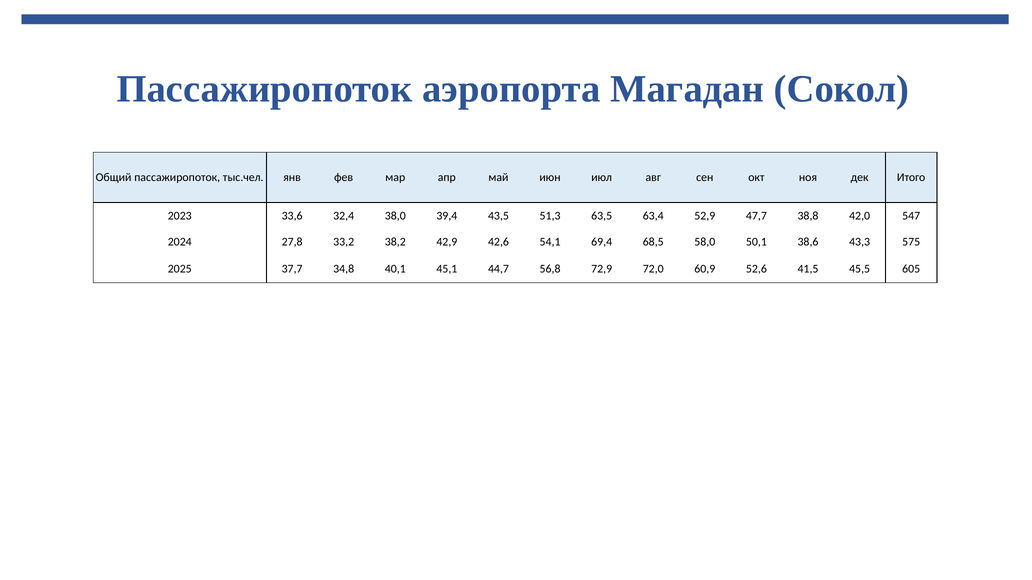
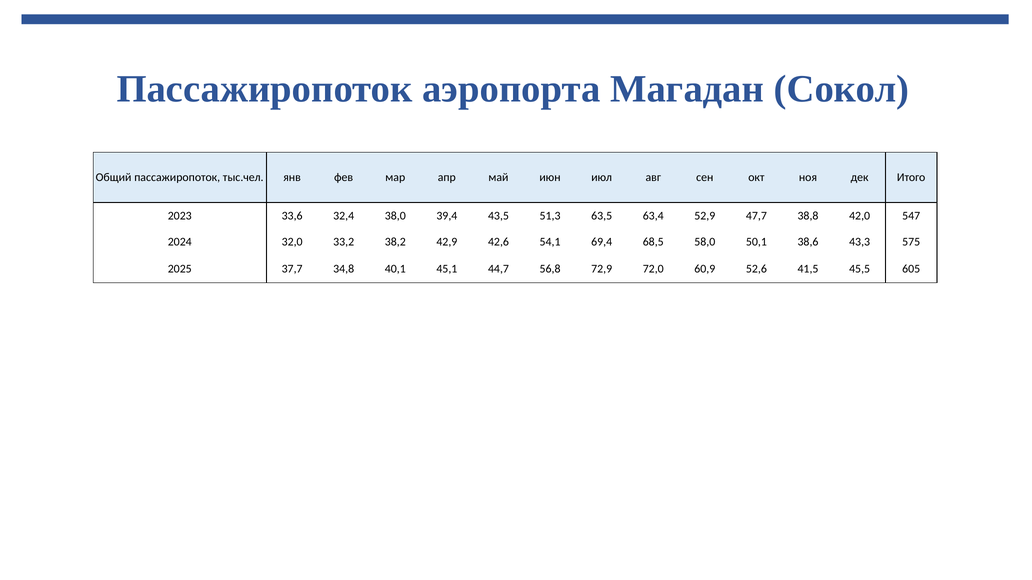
27,8: 27,8 -> 32,0 (292, 242)
